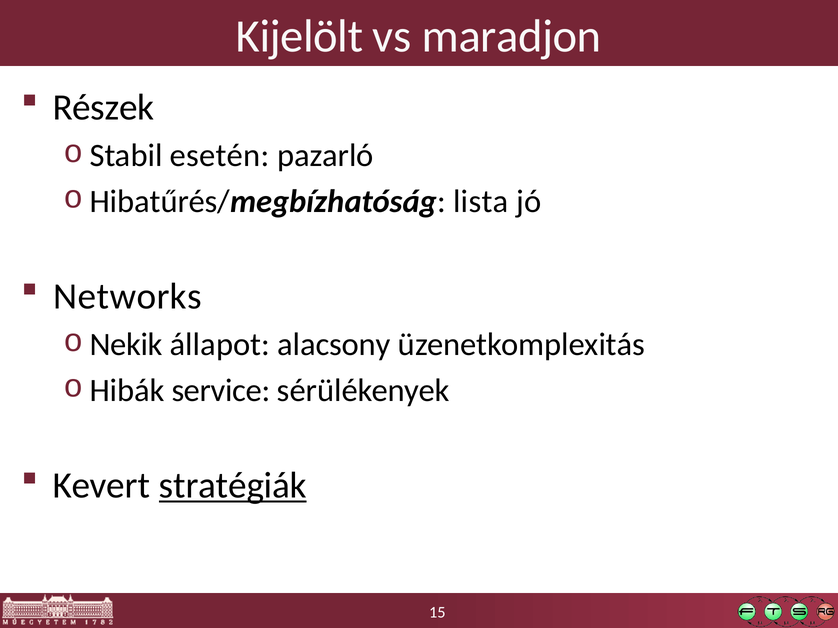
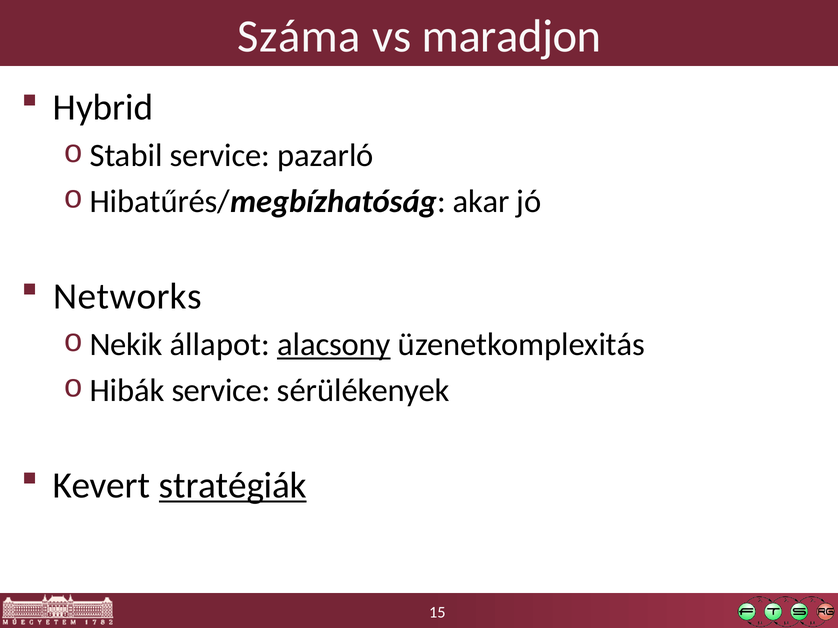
Kijelölt: Kijelölt -> Száma (299, 36)
Részek: Részek -> Hybrid (103, 108)
Stabil esetén: esetén -> service (220, 156)
lista: lista -> akar (481, 201)
alacsony underline: none -> present (334, 345)
